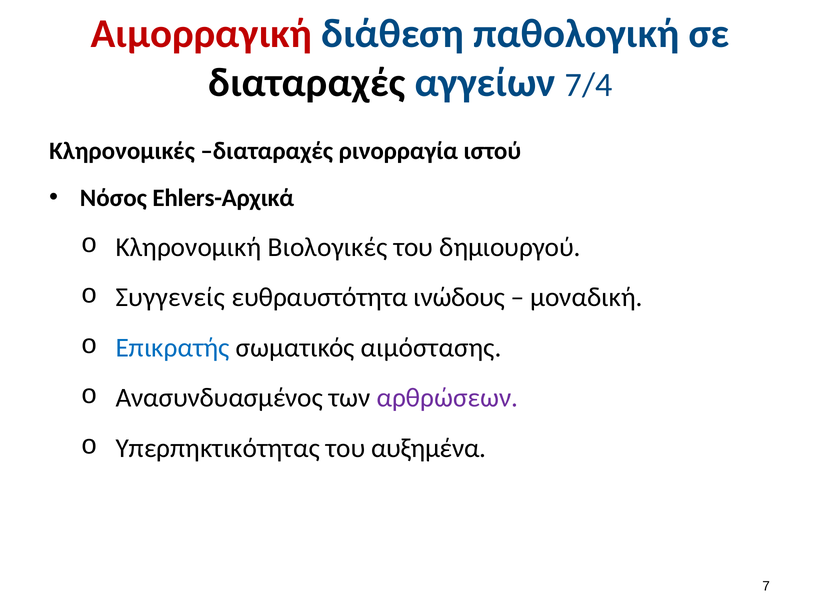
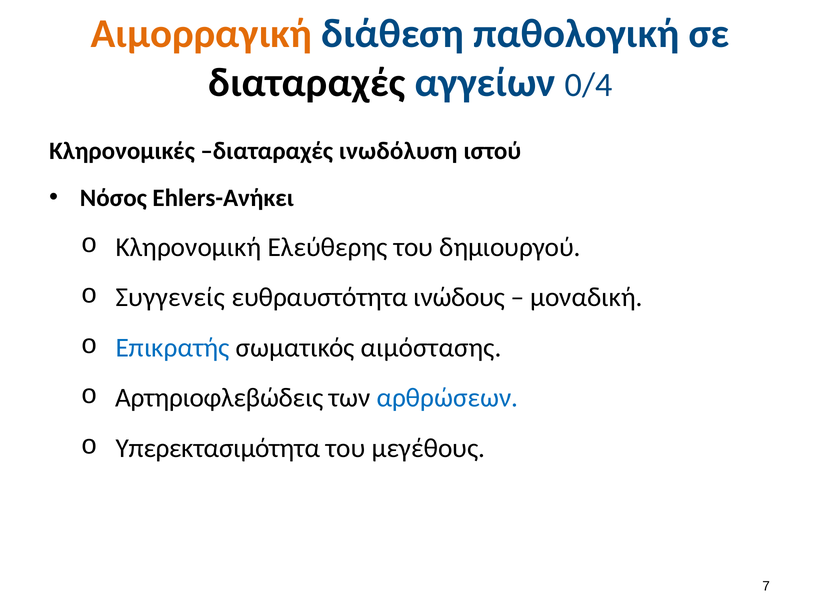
Αιμορραγική colour: red -> orange (201, 34)
7/4: 7/4 -> 0/4 (589, 85)
ρινορραγία: ρινορραγία -> ινωδόλυση (398, 151)
Ehlers-Αρχικά: Ehlers-Αρχικά -> Ehlers-Ανήκει (223, 198)
Βιολογικές: Βιολογικές -> Ελεύθερης (328, 247)
Ανασυνδυασμένος: Ανασυνδυασμένος -> Αρτηριοφλεβώδεις (219, 398)
αρθρώσεων colour: purple -> blue (447, 398)
Υπερπηκτικότητας: Υπερπηκτικότητας -> Υπερεκτασιμότητα (218, 448)
αυξημένα: αυξημένα -> μεγέθους (428, 448)
